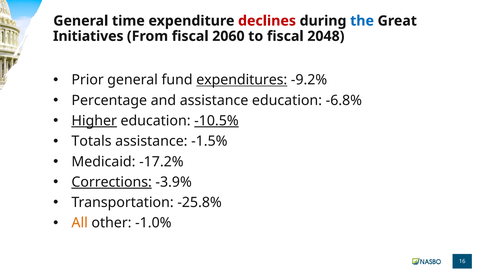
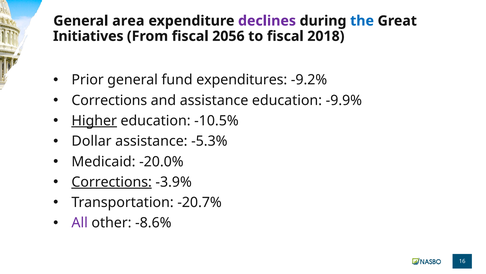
time: time -> area (128, 21)
declines colour: red -> purple (267, 21)
2060: 2060 -> 2056 (228, 36)
2048: 2048 -> 2018 (326, 36)
expenditures underline: present -> none (242, 80)
Percentage: Percentage -> Corrections (109, 100)
-6.8%: -6.8% -> -9.9% (344, 100)
-10.5% underline: present -> none (216, 121)
Totals: Totals -> Dollar (92, 141)
-1.5%: -1.5% -> -5.3% (209, 141)
-17.2%: -17.2% -> -20.0% (161, 161)
-25.8%: -25.8% -> -20.7% (200, 202)
All colour: orange -> purple (80, 222)
-1.0%: -1.0% -> -8.6% (153, 222)
